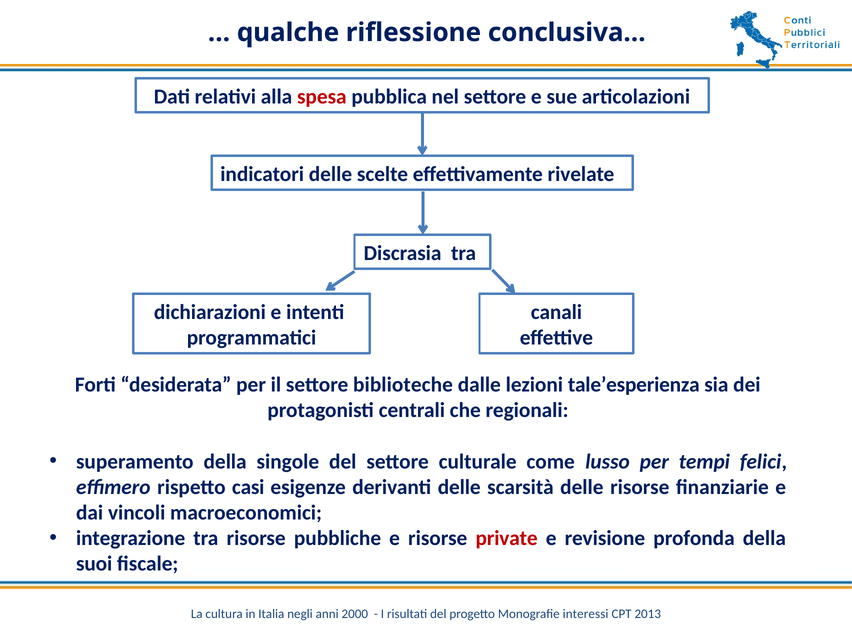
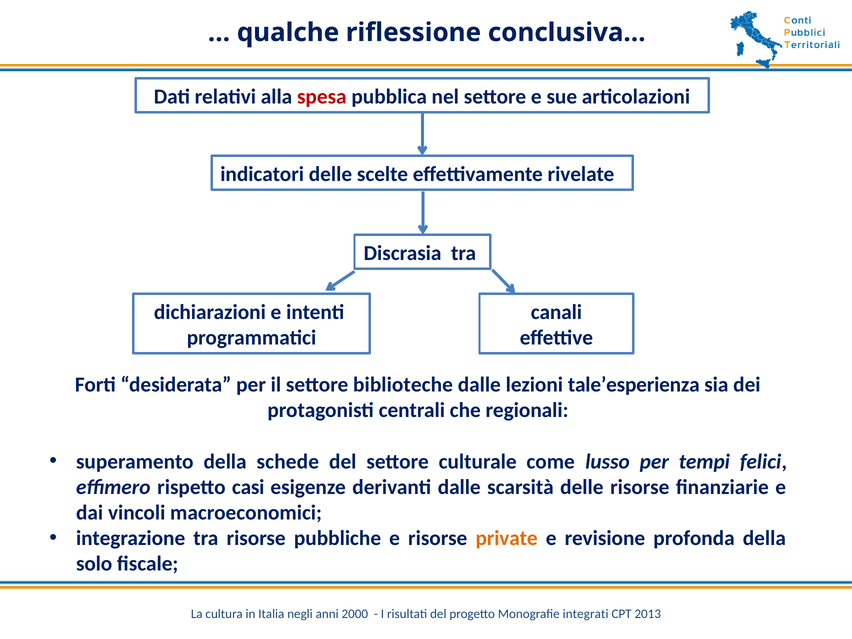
singole: singole -> schede (288, 462)
derivanti delle: delle -> dalle (459, 487)
private colour: red -> orange (507, 538)
suoi: suoi -> solo (94, 564)
interessi: interessi -> integrati (586, 614)
